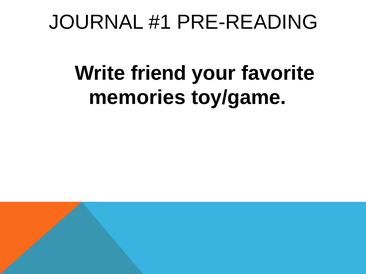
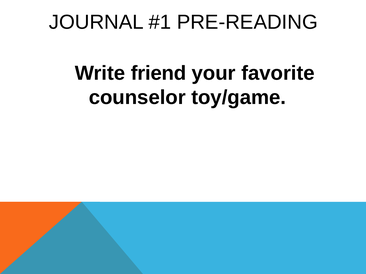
memories: memories -> counselor (137, 98)
